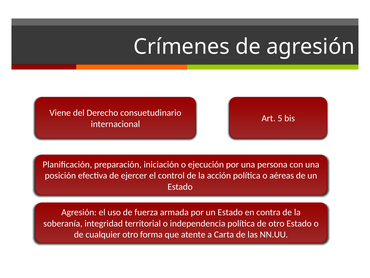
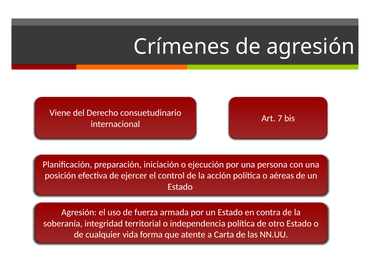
5: 5 -> 7 (280, 118)
cualquier otro: otro -> vida (130, 234)
